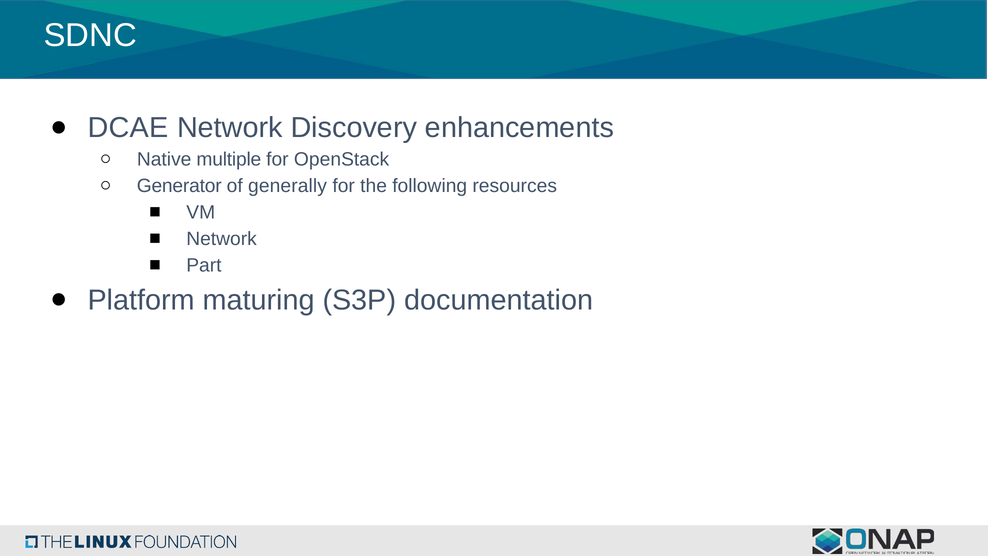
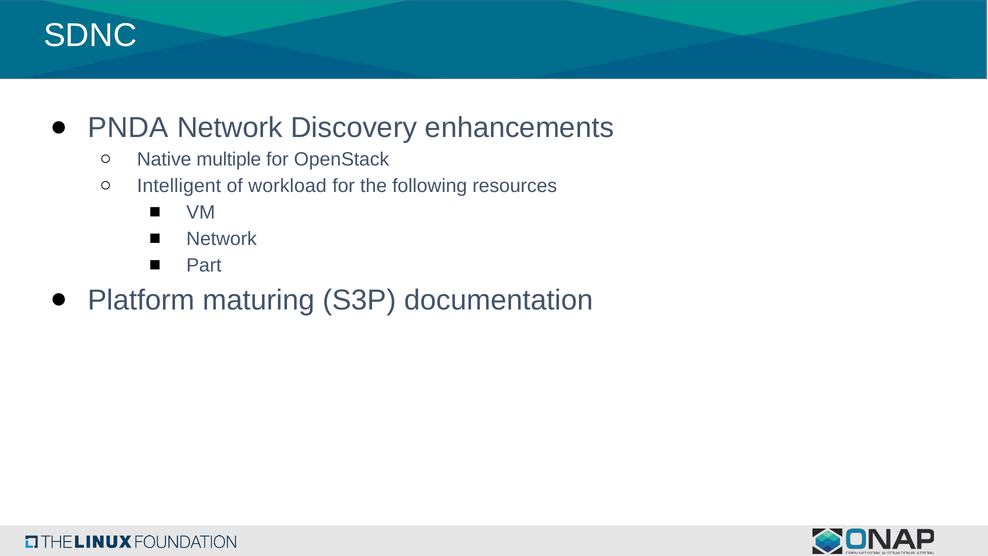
DCAE: DCAE -> PNDA (128, 128)
Generator: Generator -> Intelligent (179, 186)
generally: generally -> workload (287, 186)
